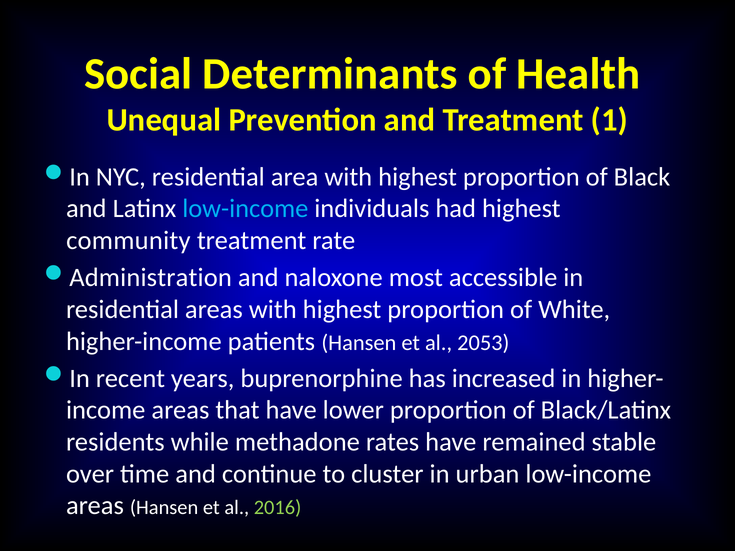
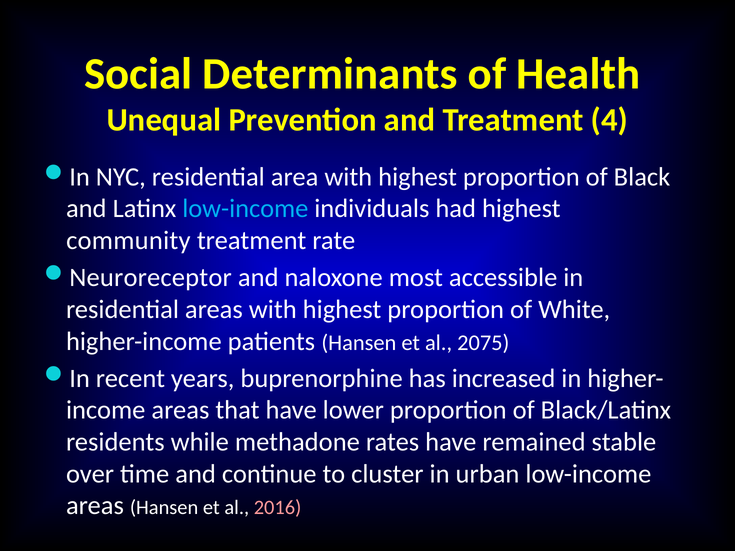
1: 1 -> 4 (609, 120)
Administration: Administration -> Neuroreceptor (151, 278)
2053: 2053 -> 2075 (483, 343)
2016 colour: light green -> pink (278, 508)
